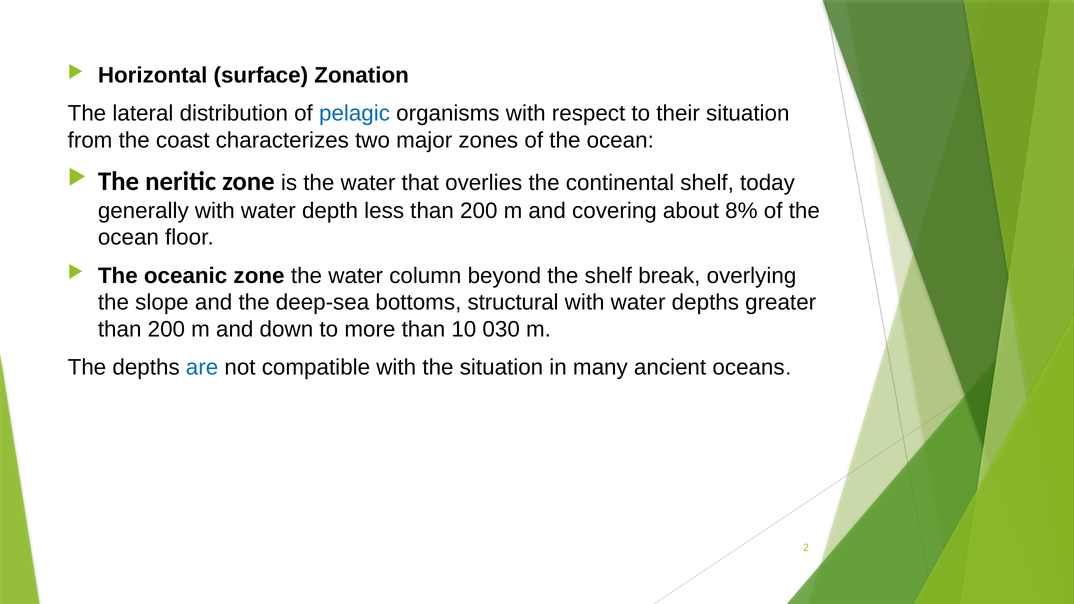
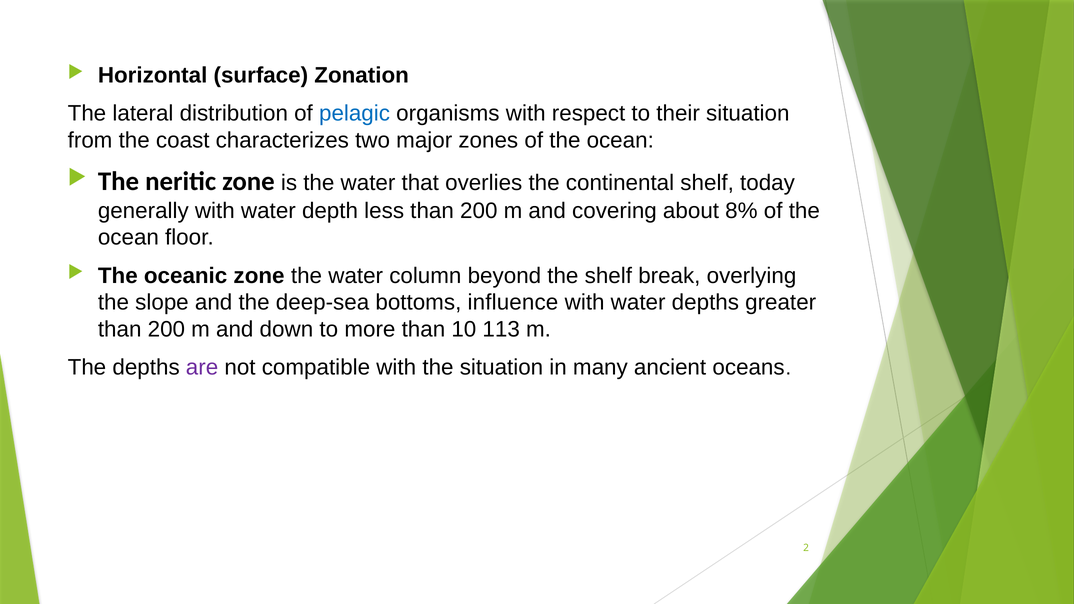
structural: structural -> influence (513, 303)
030: 030 -> 113 (501, 329)
are colour: blue -> purple (202, 368)
